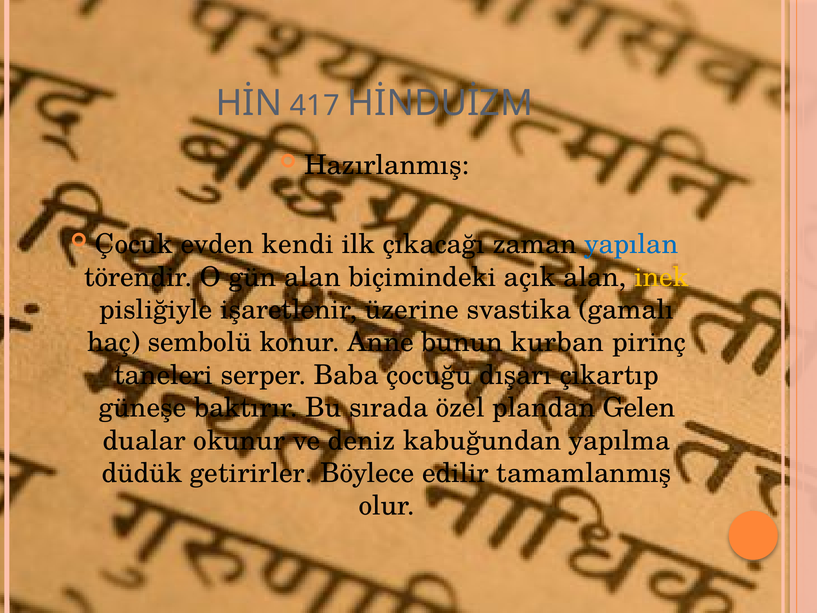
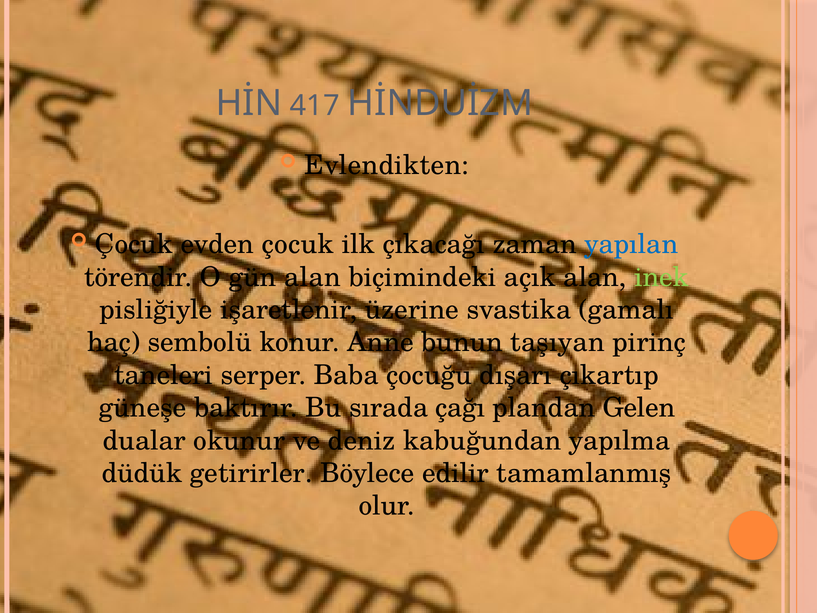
Hazırlanmış: Hazırlanmış -> Evlendikten (387, 165)
evden kendi: kendi -> çocuk (298, 244)
inek colour: yellow -> light green (662, 277)
kurban: kurban -> taşıyan (558, 342)
özel: özel -> çağı (460, 408)
